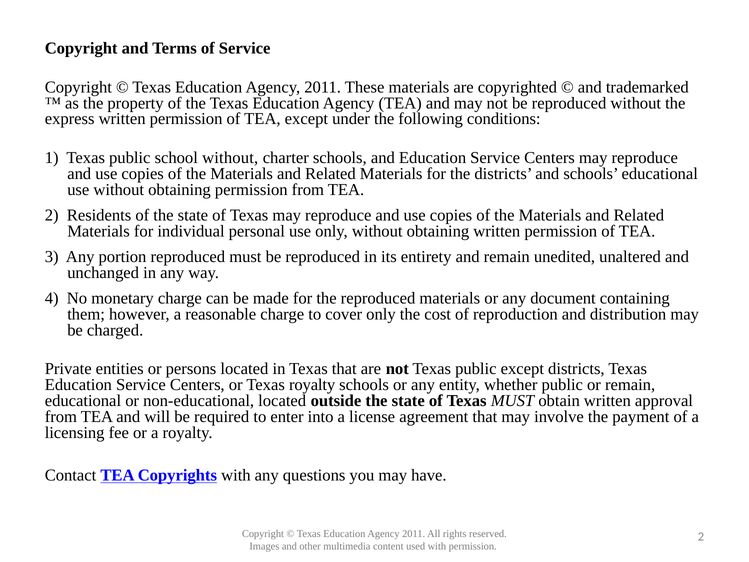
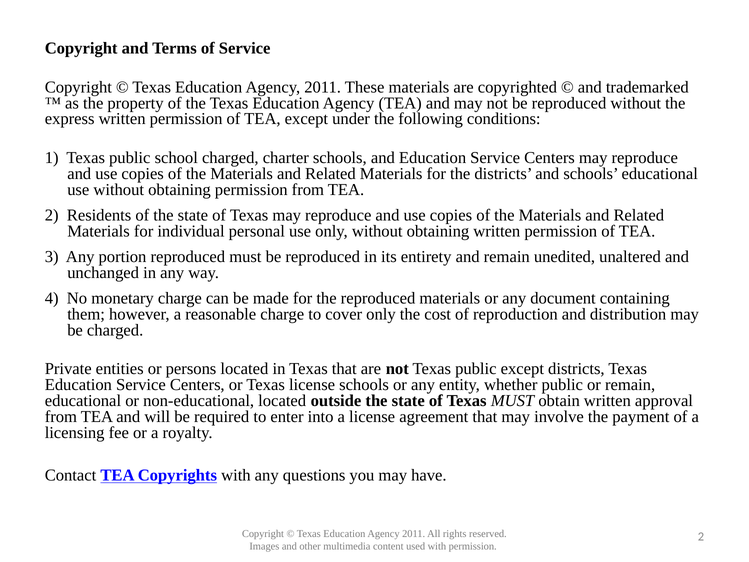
school without: without -> charged (230, 158)
Texas royalty: royalty -> license (312, 385)
